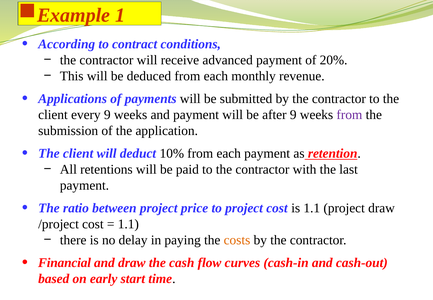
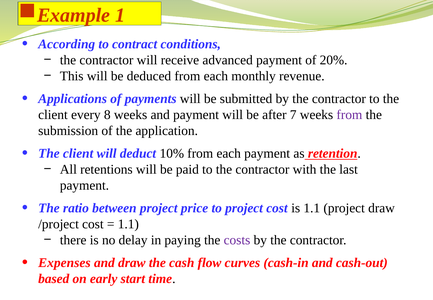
every 9: 9 -> 8 (107, 115)
after 9: 9 -> 7 (293, 115)
costs colour: orange -> purple (237, 240)
Financial: Financial -> Expenses (64, 262)
